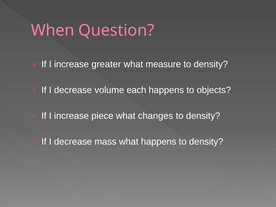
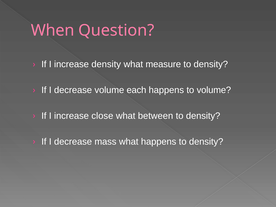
increase greater: greater -> density (106, 64)
to objects: objects -> volume (214, 90)
piece: piece -> close (102, 116)
changes: changes -> between (156, 116)
